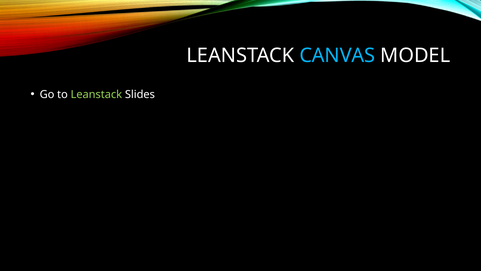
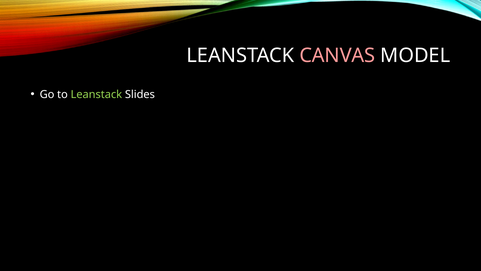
CANVAS colour: light blue -> pink (337, 56)
